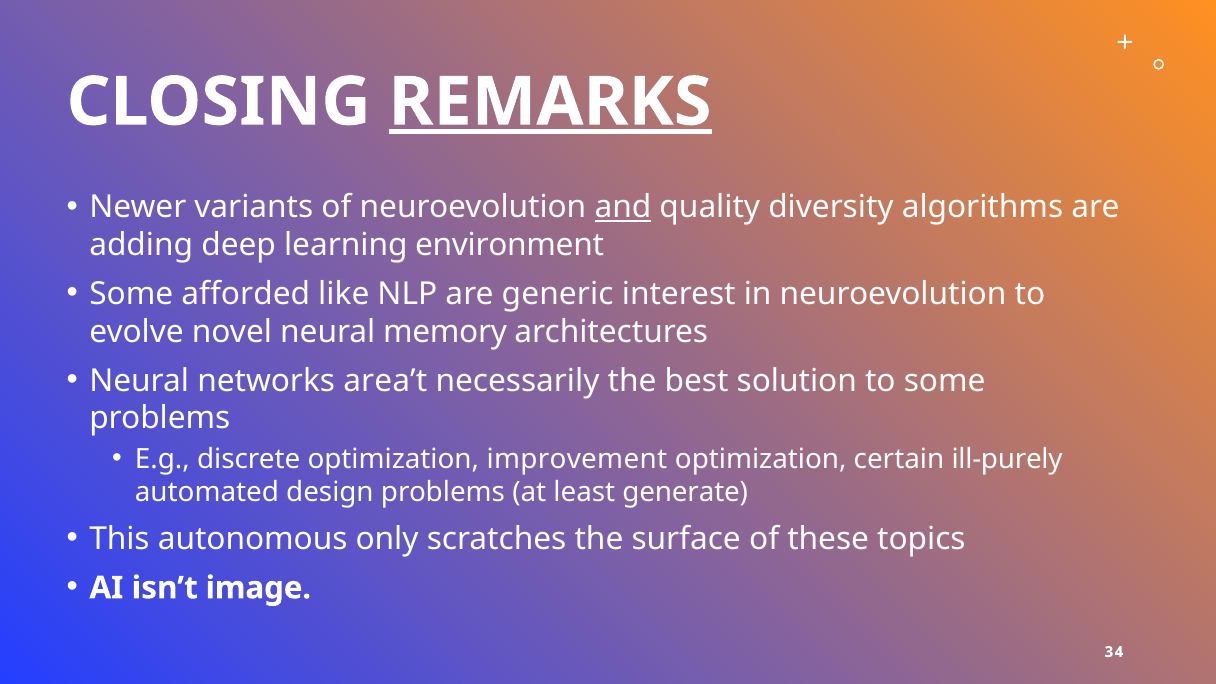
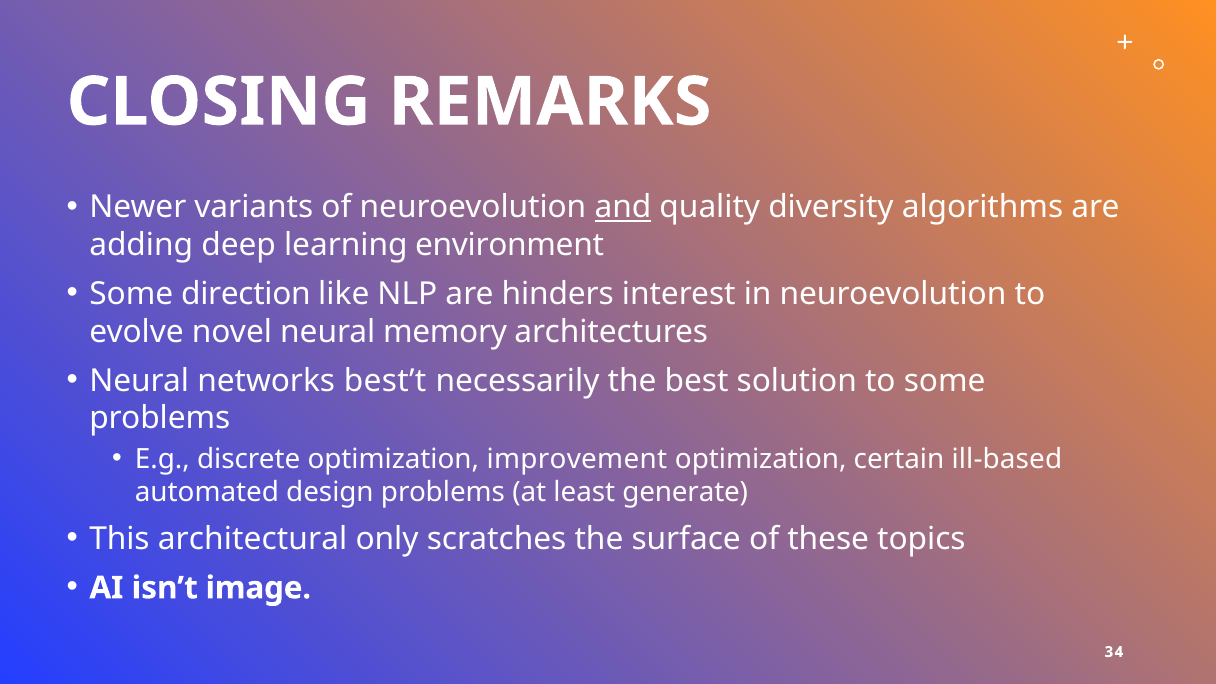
REMARKS underline: present -> none (550, 102)
afforded: afforded -> direction (246, 294)
generic: generic -> hinders (558, 294)
area’t: area’t -> best’t (385, 381)
ill-purely: ill-purely -> ill-based (1007, 459)
autonomous: autonomous -> architectural (253, 539)
